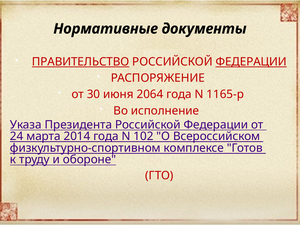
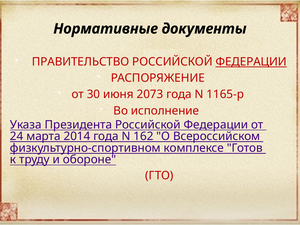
ПРАВИТЕЛЬСТВО underline: present -> none (81, 62)
2064: 2064 -> 2073 (150, 94)
102: 102 -> 162 (143, 136)
